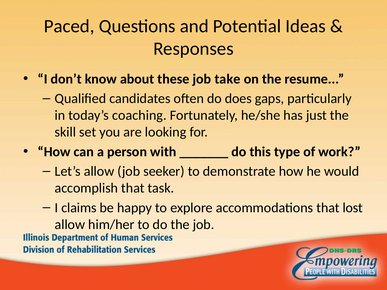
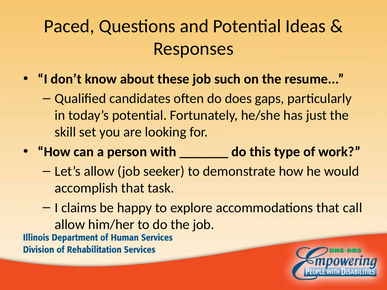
take: take -> such (228, 79)
today’s coaching: coaching -> potential (139, 115)
lost: lost -> call (352, 208)
